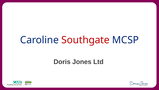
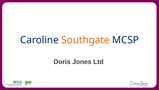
Southgate colour: red -> orange (85, 40)
